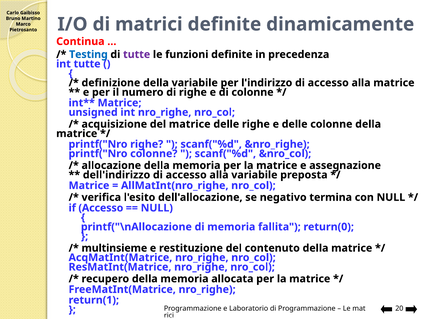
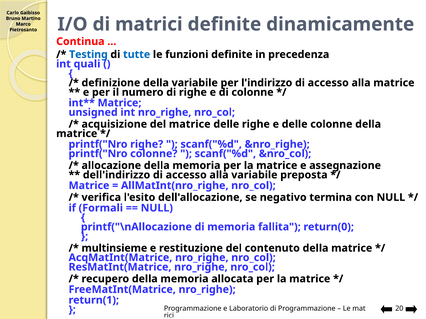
tutte colour: purple -> blue (137, 55)
int tutte: tutte -> quali (87, 64)
if Accesso: Accesso -> Formali (101, 208)
